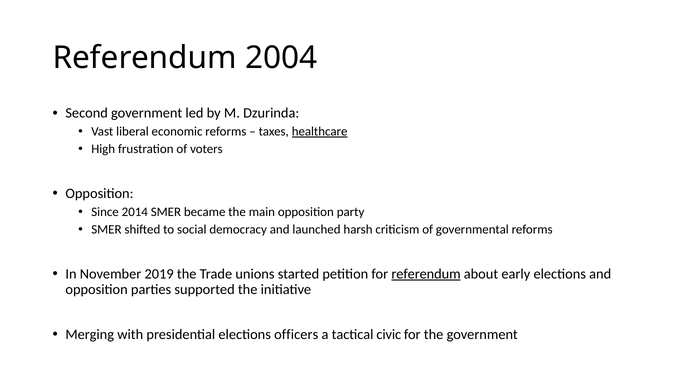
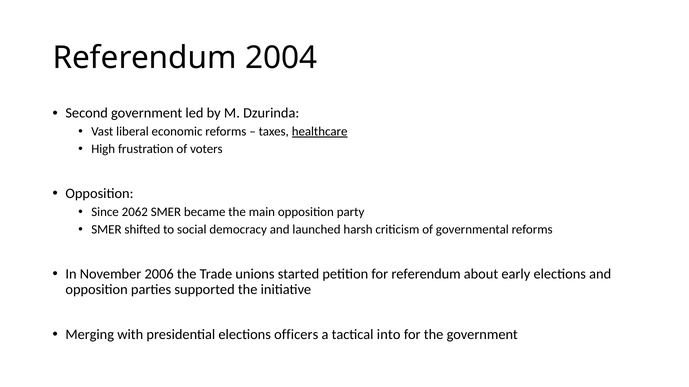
2014: 2014 -> 2062 (135, 212)
2019: 2019 -> 2006 (159, 274)
referendum underline: present -> none (426, 274)
civic: civic -> into (389, 335)
